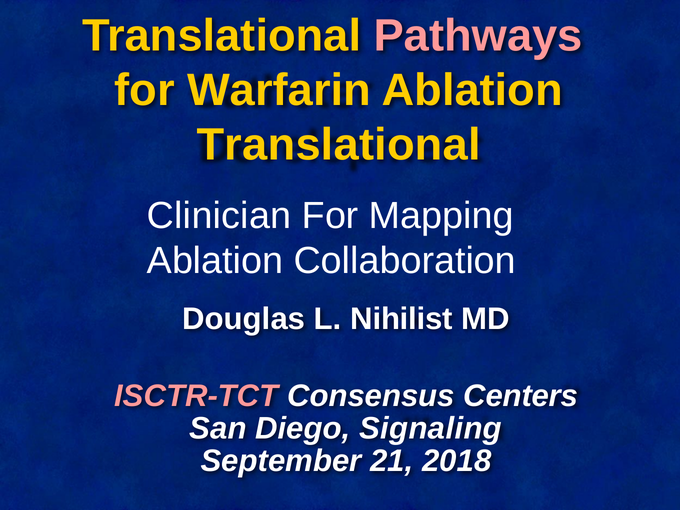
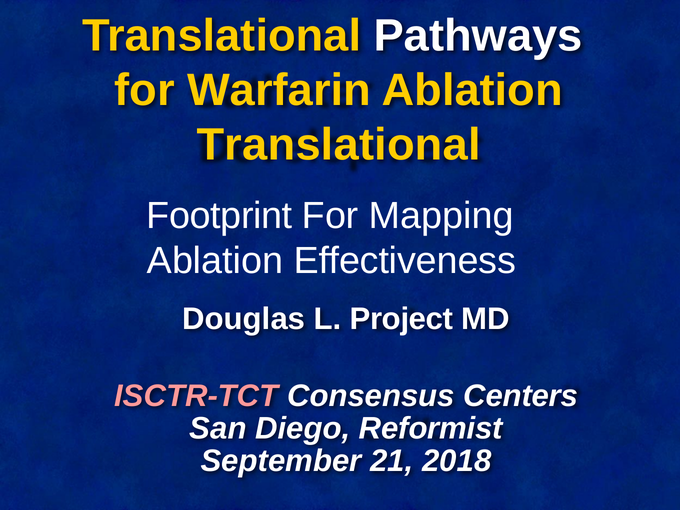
Pathways colour: pink -> white (478, 36)
Clinician: Clinician -> Footprint (219, 216)
Collaboration: Collaboration -> Effectiveness (405, 261)
Nihilist: Nihilist -> Project (402, 319)
Signaling: Signaling -> Reformist (431, 428)
